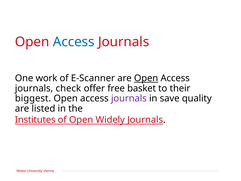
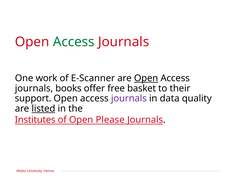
Access colour: blue -> green (74, 42)
check: check -> books (68, 88)
biggest: biggest -> support (33, 98)
save: save -> data (170, 98)
listed underline: none -> present (43, 108)
Widely: Widely -> Please (110, 120)
